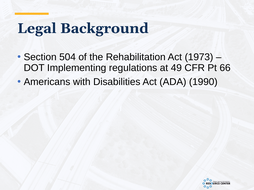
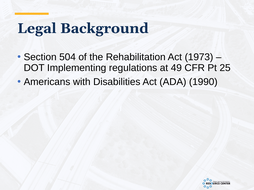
66: 66 -> 25 (225, 68)
